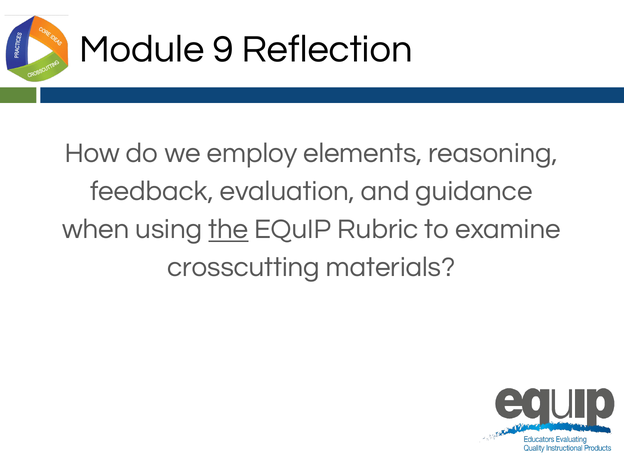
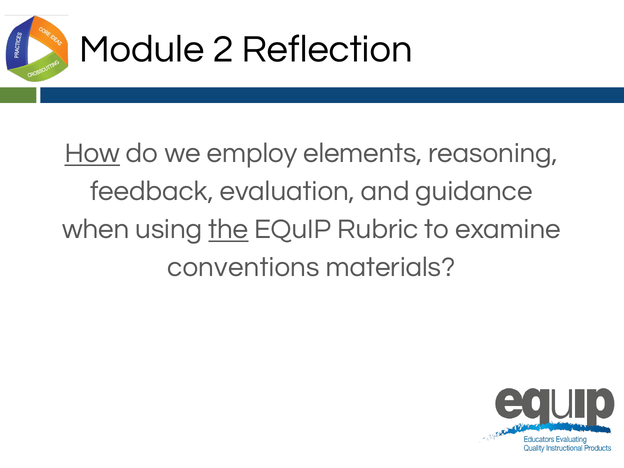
9: 9 -> 2 (223, 49)
How underline: none -> present (92, 153)
crosscutting: crosscutting -> conventions (244, 267)
